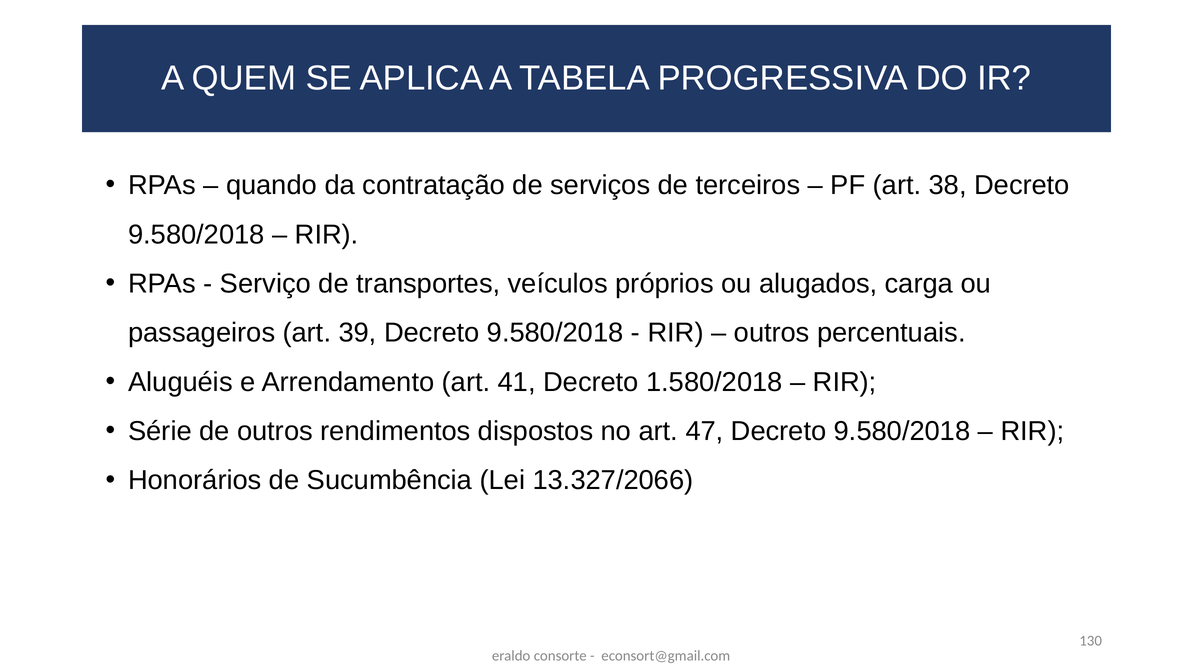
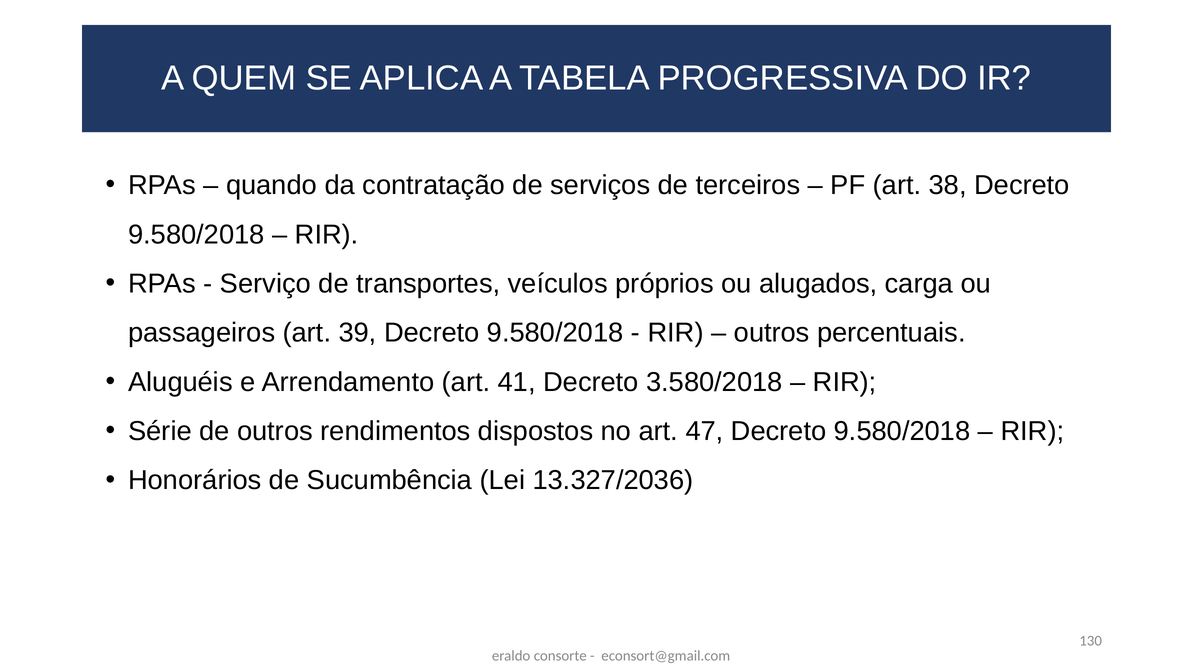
1.580/2018: 1.580/2018 -> 3.580/2018 (714, 382)
13.327/2066: 13.327/2066 -> 13.327/2036 (613, 481)
